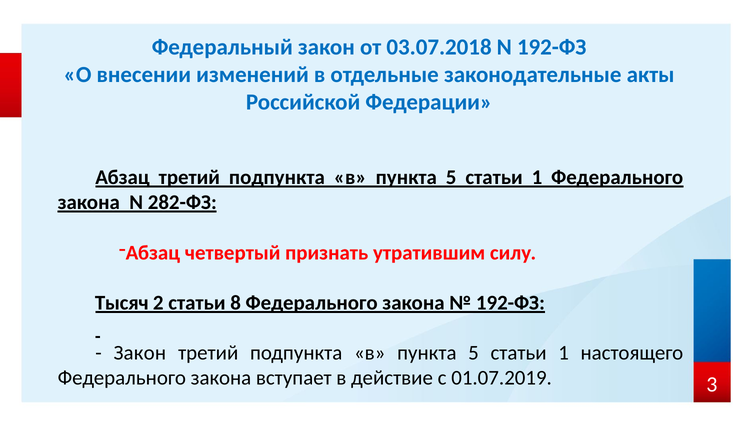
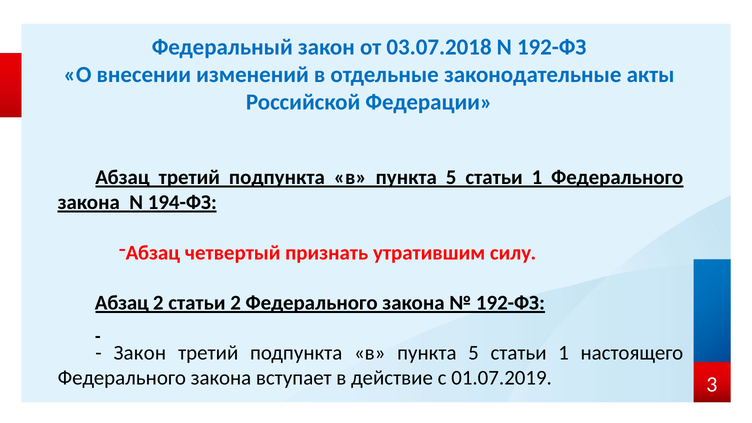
282-ФЗ: 282-ФЗ -> 194-ФЗ (182, 203)
Тысяч: Тысяч -> Абзац (122, 303)
статьи 8: 8 -> 2 (236, 303)
